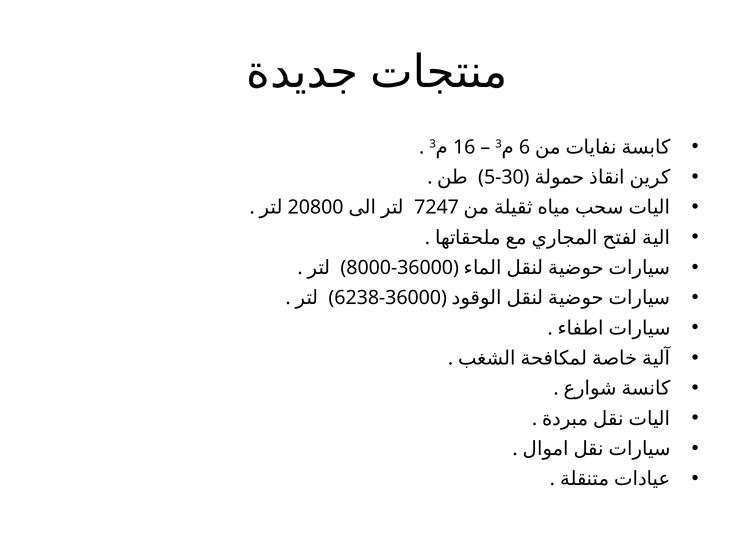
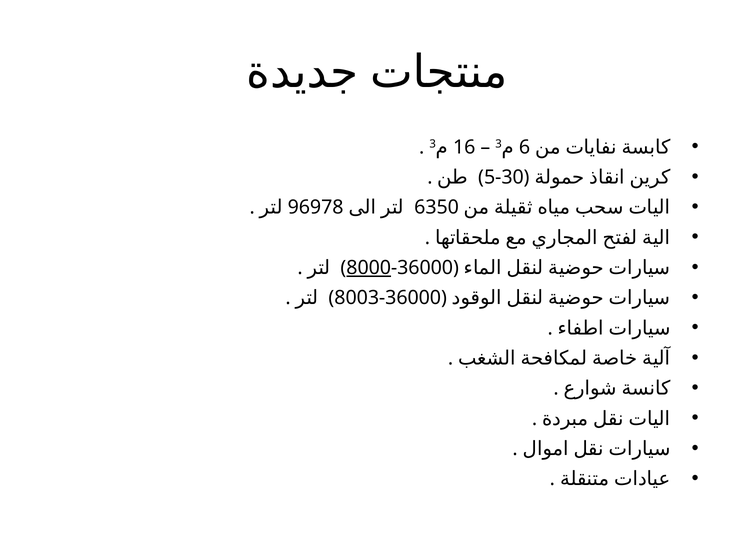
20800: 20800 -> 96978 (316, 207)
7247: 7247 -> 6350 (437, 207)
8000 underline: none -> present (369, 267)
6238: 6238 -> 8003 (357, 298)
